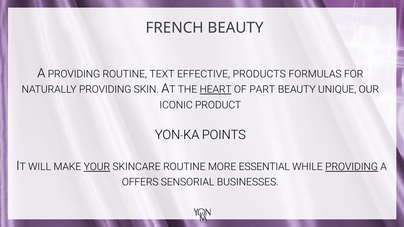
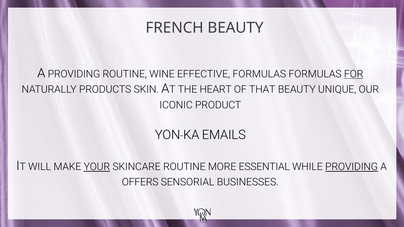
TEXT: TEXT -> WINE (162, 74)
EFFECTIVE PRODUCTS: PRODUCTS -> FORMULAS (259, 74)
FOR underline: none -> present (354, 74)
NATURALLY PROVIDING: PROVIDING -> PRODUCTS (105, 90)
HEART underline: present -> none (216, 90)
PART: PART -> THAT (262, 90)
POINTS: POINTS -> EMAILS (224, 135)
